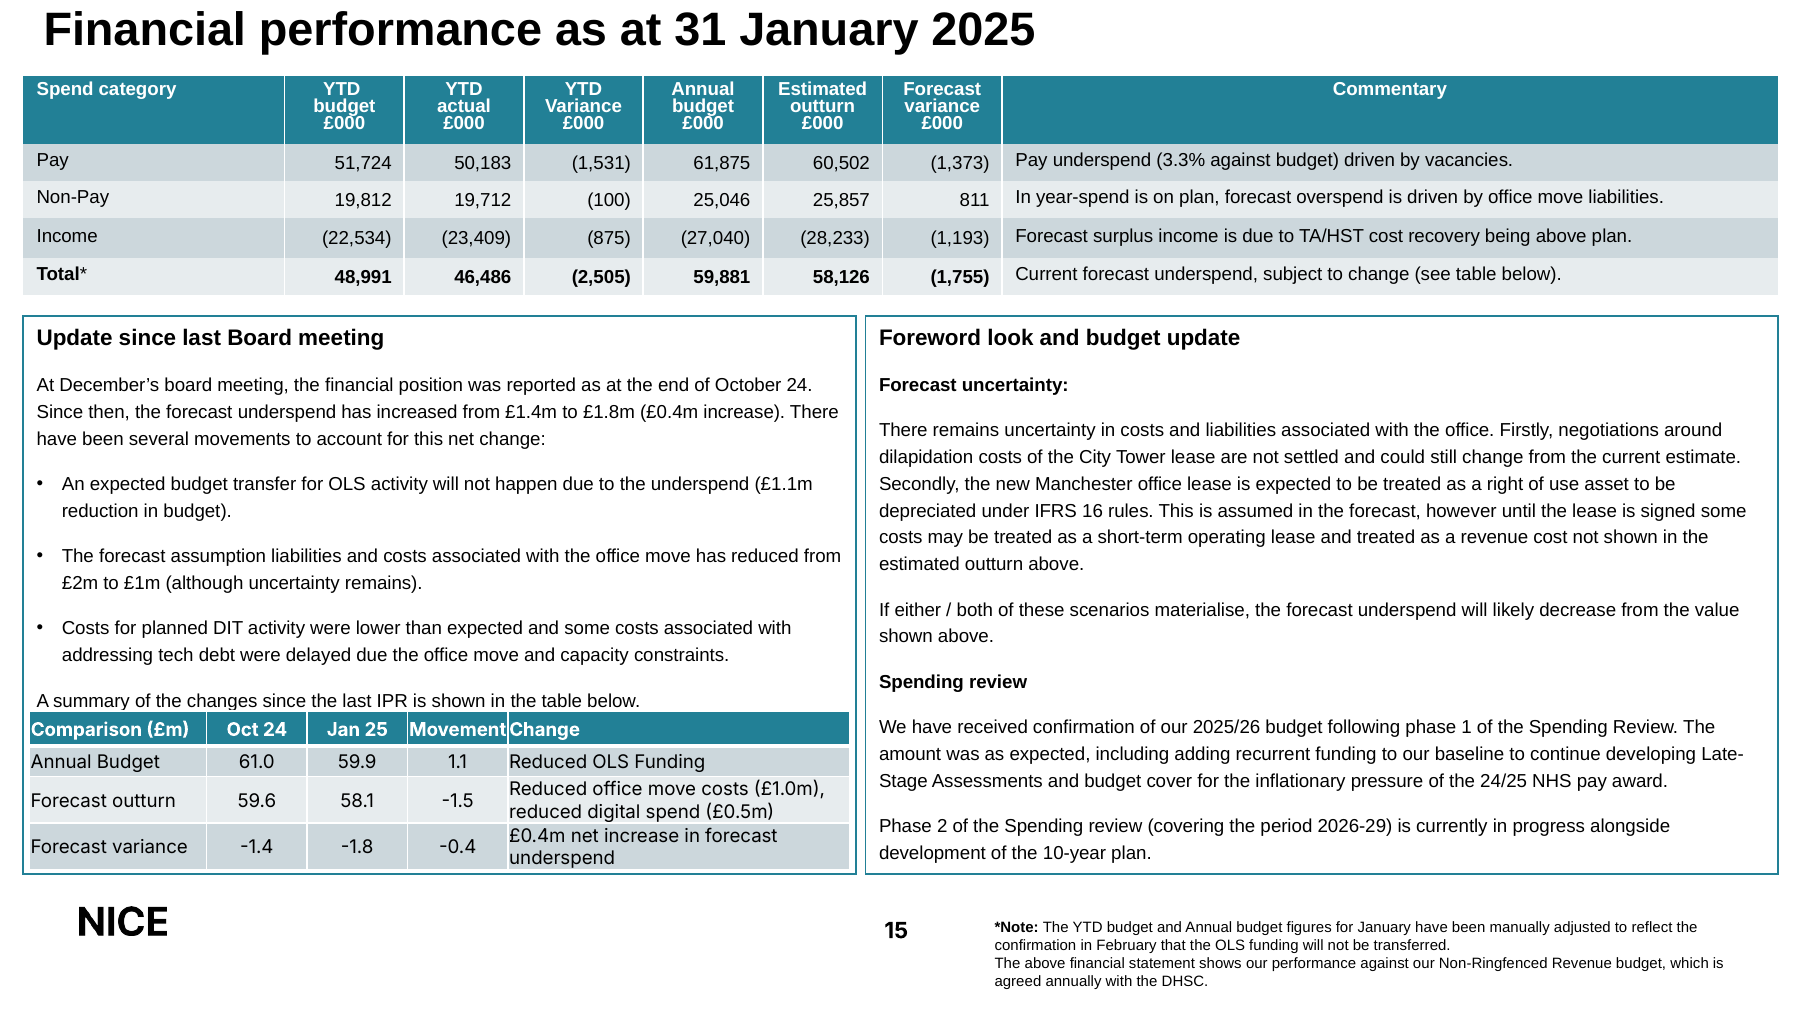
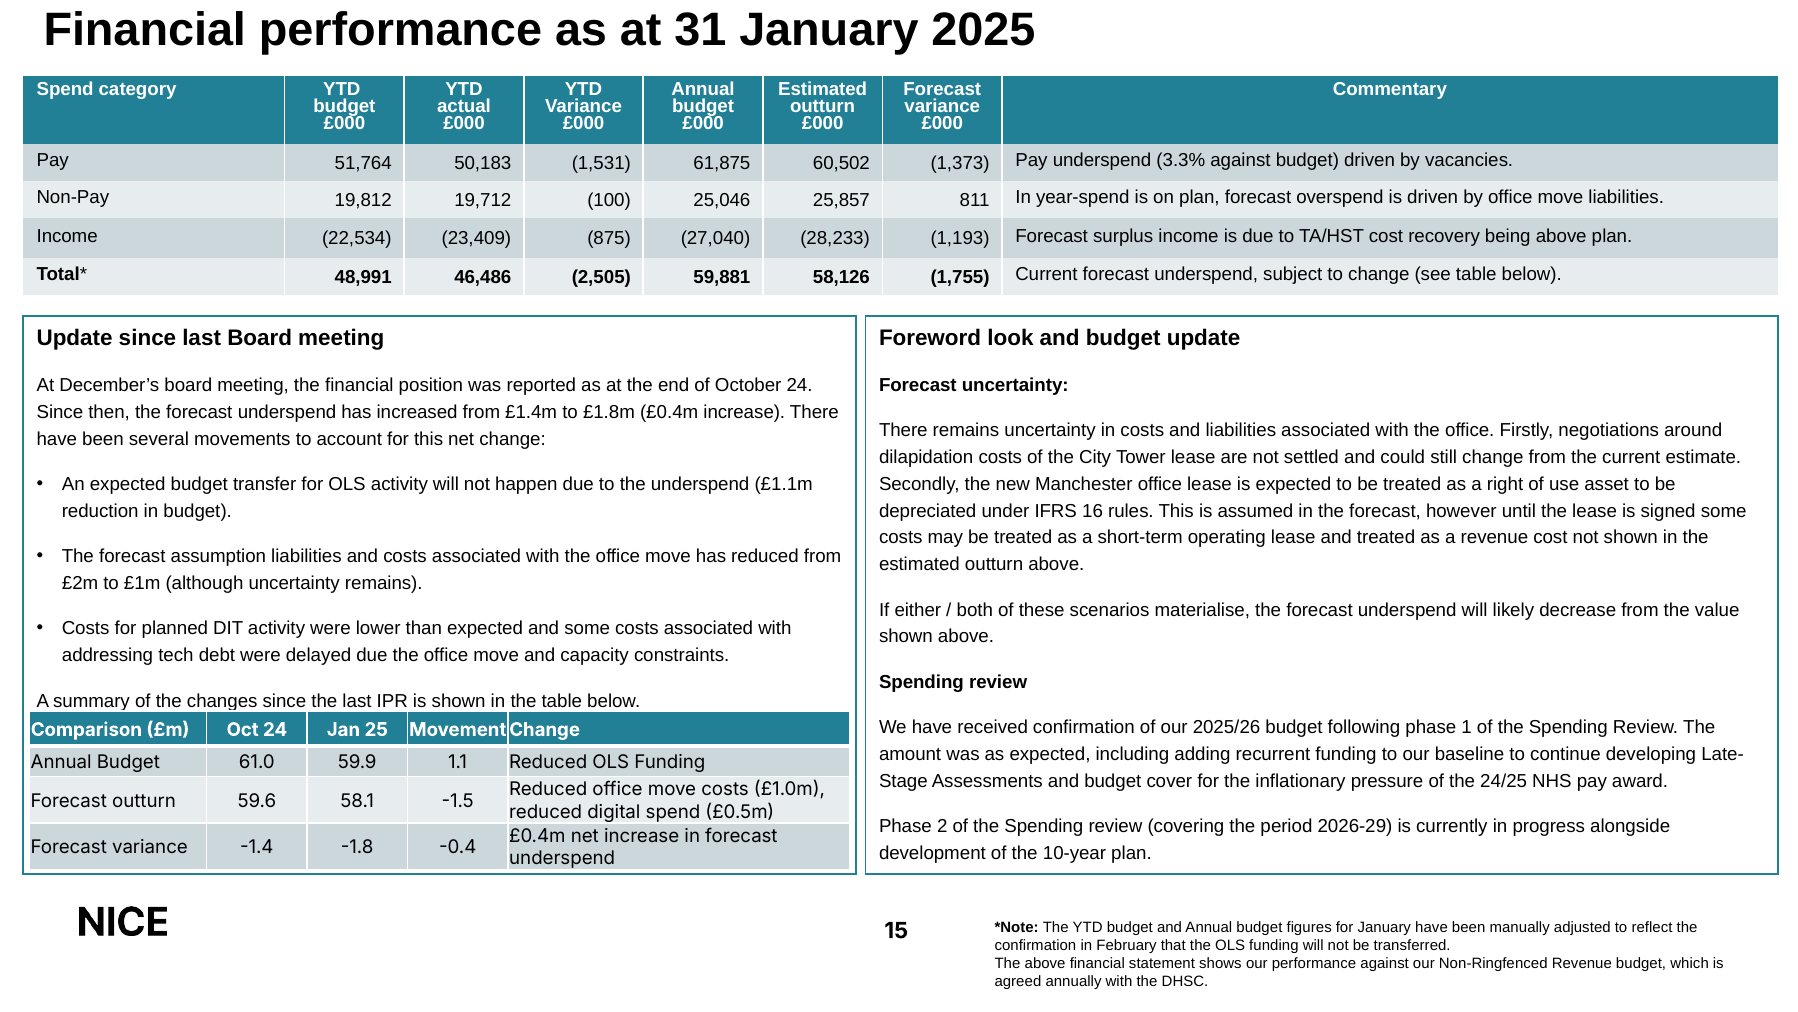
51,724: 51,724 -> 51,764 (363, 163)
